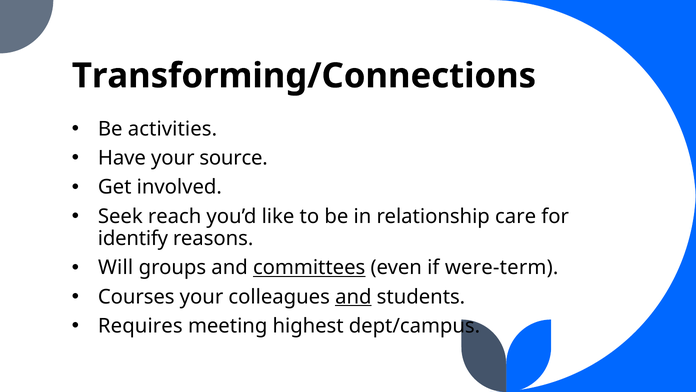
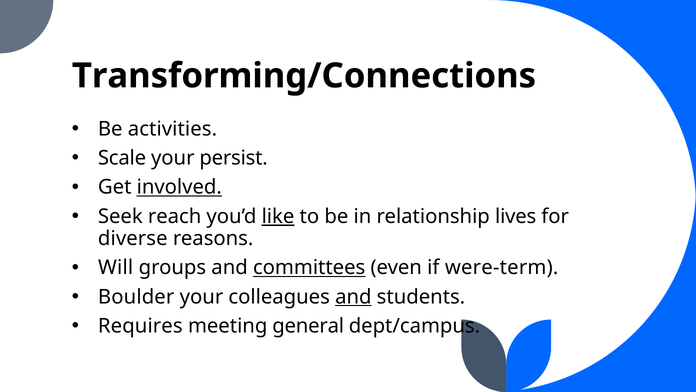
Have: Have -> Scale (122, 158)
source: source -> persist (234, 158)
involved underline: none -> present (179, 187)
like underline: none -> present (278, 216)
care: care -> lives (516, 216)
identify: identify -> diverse (133, 238)
Courses: Courses -> Boulder (136, 296)
highest: highest -> general (308, 326)
